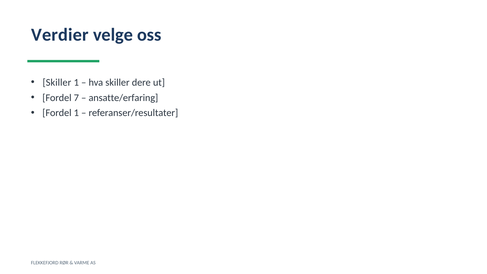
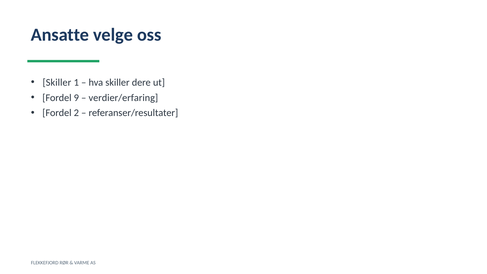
Verdier: Verdier -> Ansatte (60, 35)
7: 7 -> 9 (76, 98)
ansatte/erfaring: ansatte/erfaring -> verdier/erfaring (123, 98)
Fordel 1: 1 -> 2 (76, 113)
